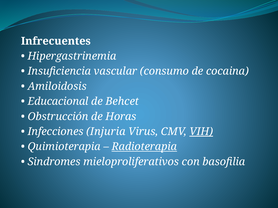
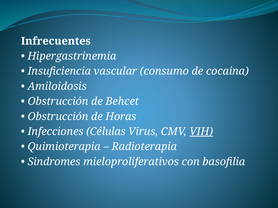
Educacional: Educacional -> Obstrucción (58, 102)
Injuria: Injuria -> Células (106, 132)
Radioterapia underline: present -> none (144, 147)
